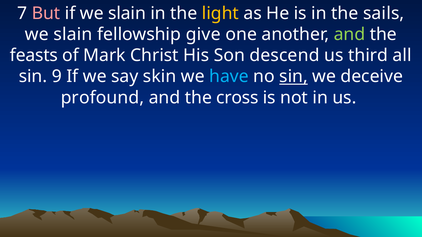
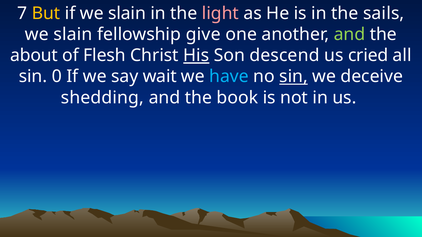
But colour: pink -> yellow (46, 13)
light colour: yellow -> pink (220, 13)
feasts: feasts -> about (34, 56)
Mark: Mark -> Flesh (105, 56)
His underline: none -> present (196, 56)
third: third -> cried (368, 56)
9: 9 -> 0 (57, 77)
skin: skin -> wait (160, 77)
profound: profound -> shedding (102, 98)
cross: cross -> book (237, 98)
